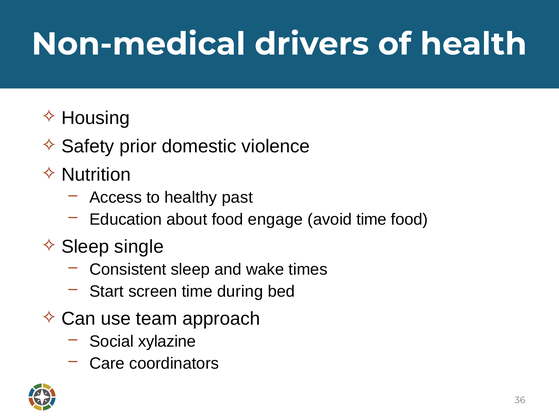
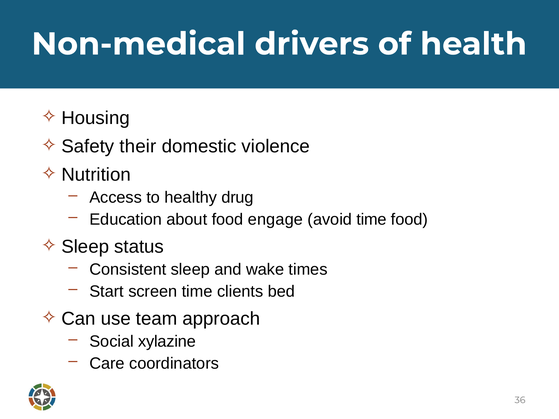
prior: prior -> their (138, 146)
past: past -> drug (238, 198)
single: single -> status (139, 247)
during: during -> clients (240, 291)
